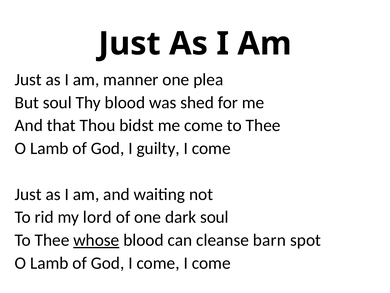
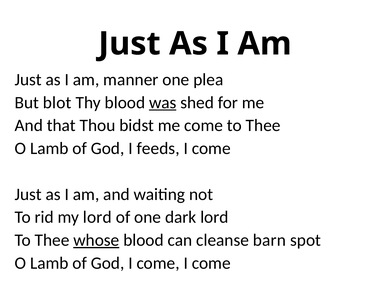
But soul: soul -> blot (57, 102)
was underline: none -> present (163, 102)
guilty: guilty -> feeds (158, 148)
dark soul: soul -> lord (214, 217)
